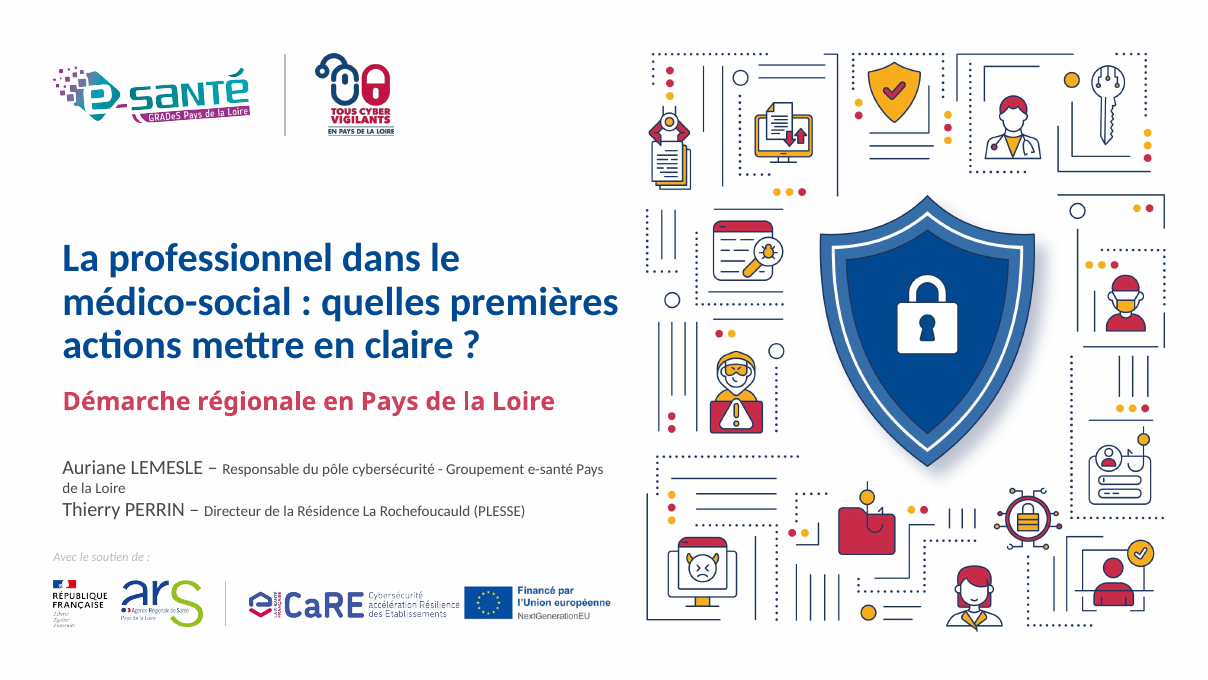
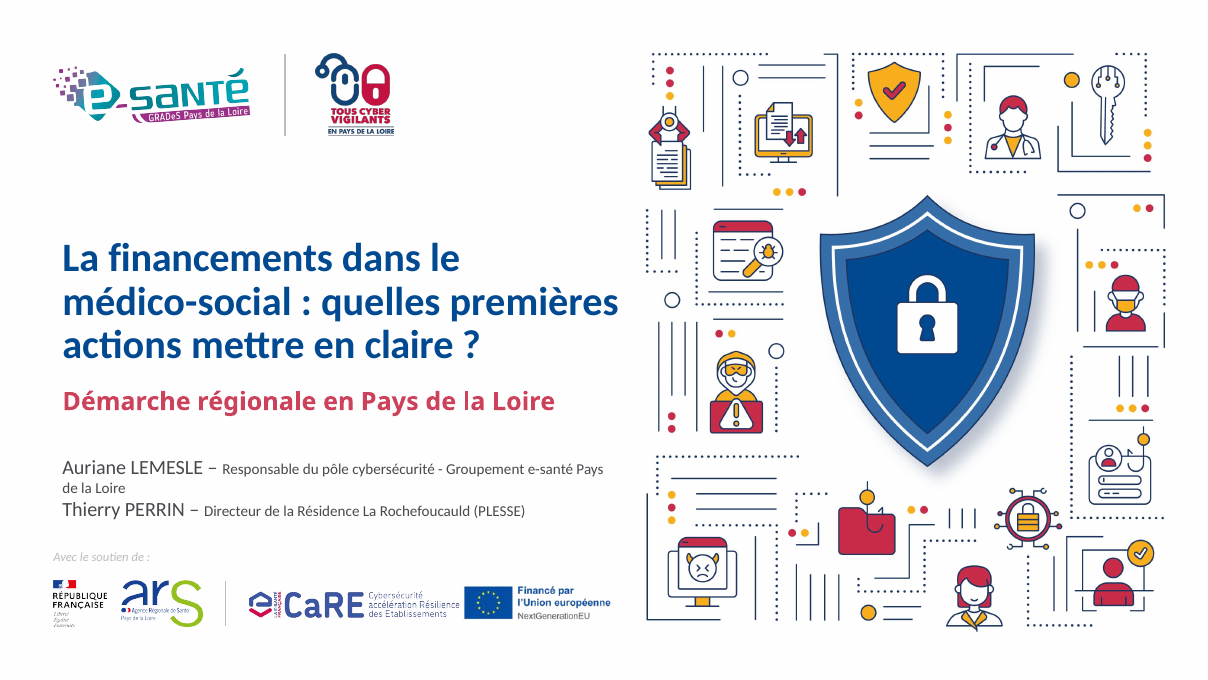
professionnel: professionnel -> financements (221, 258)
